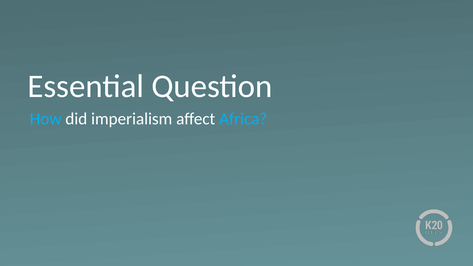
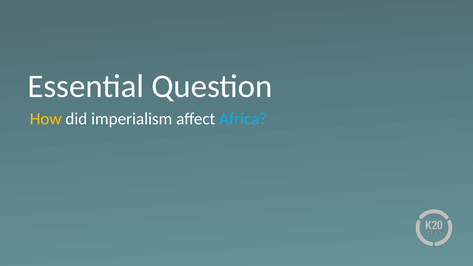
How colour: light blue -> yellow (46, 119)
